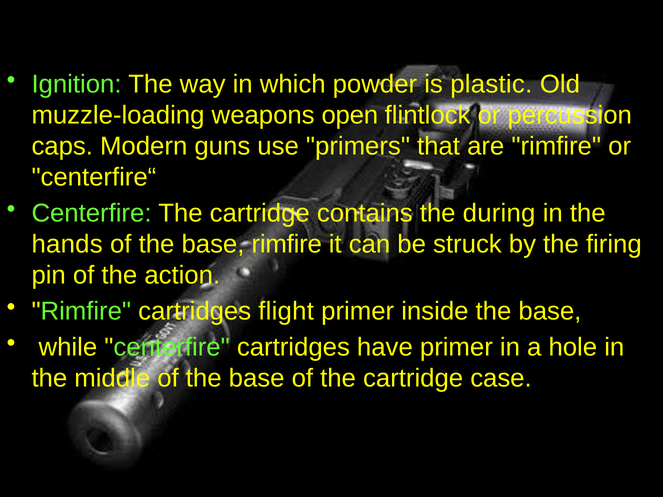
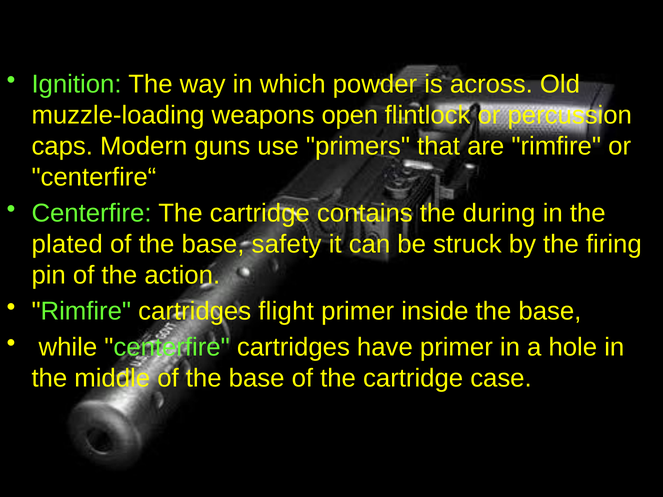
plastic: plastic -> across (491, 84)
hands: hands -> plated (67, 244)
base rimfire: rimfire -> safety (286, 244)
